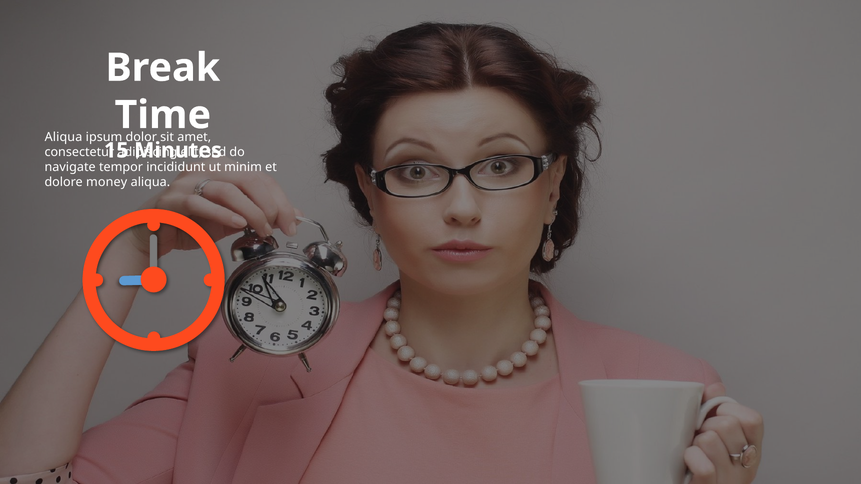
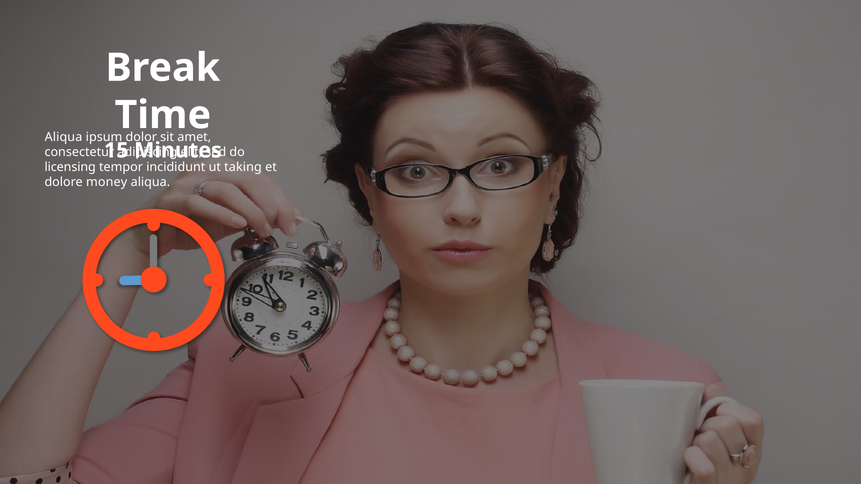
navigate: navigate -> licensing (70, 167)
minim: minim -> taking (243, 167)
